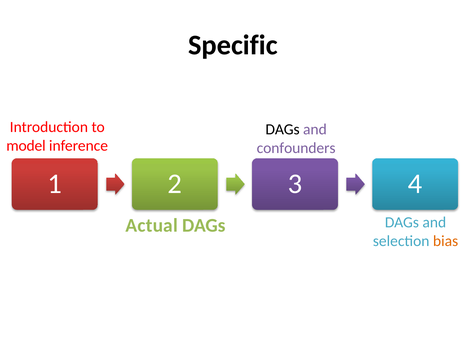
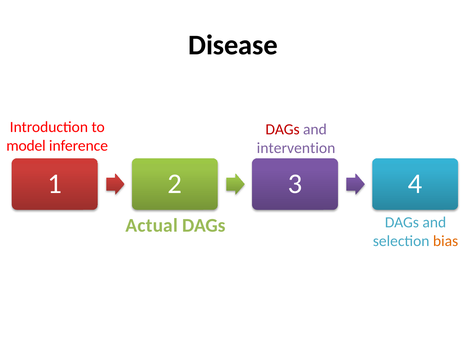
Specific: Specific -> Disease (233, 45)
DAGs colour: black -> red (283, 130)
confounders: confounders -> intervention (296, 148)
